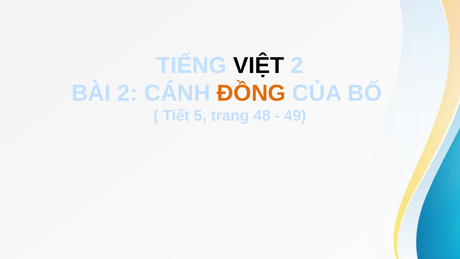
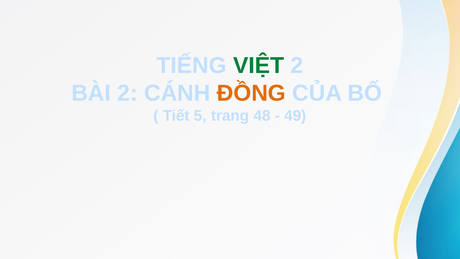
VIỆT colour: black -> green (259, 66)
